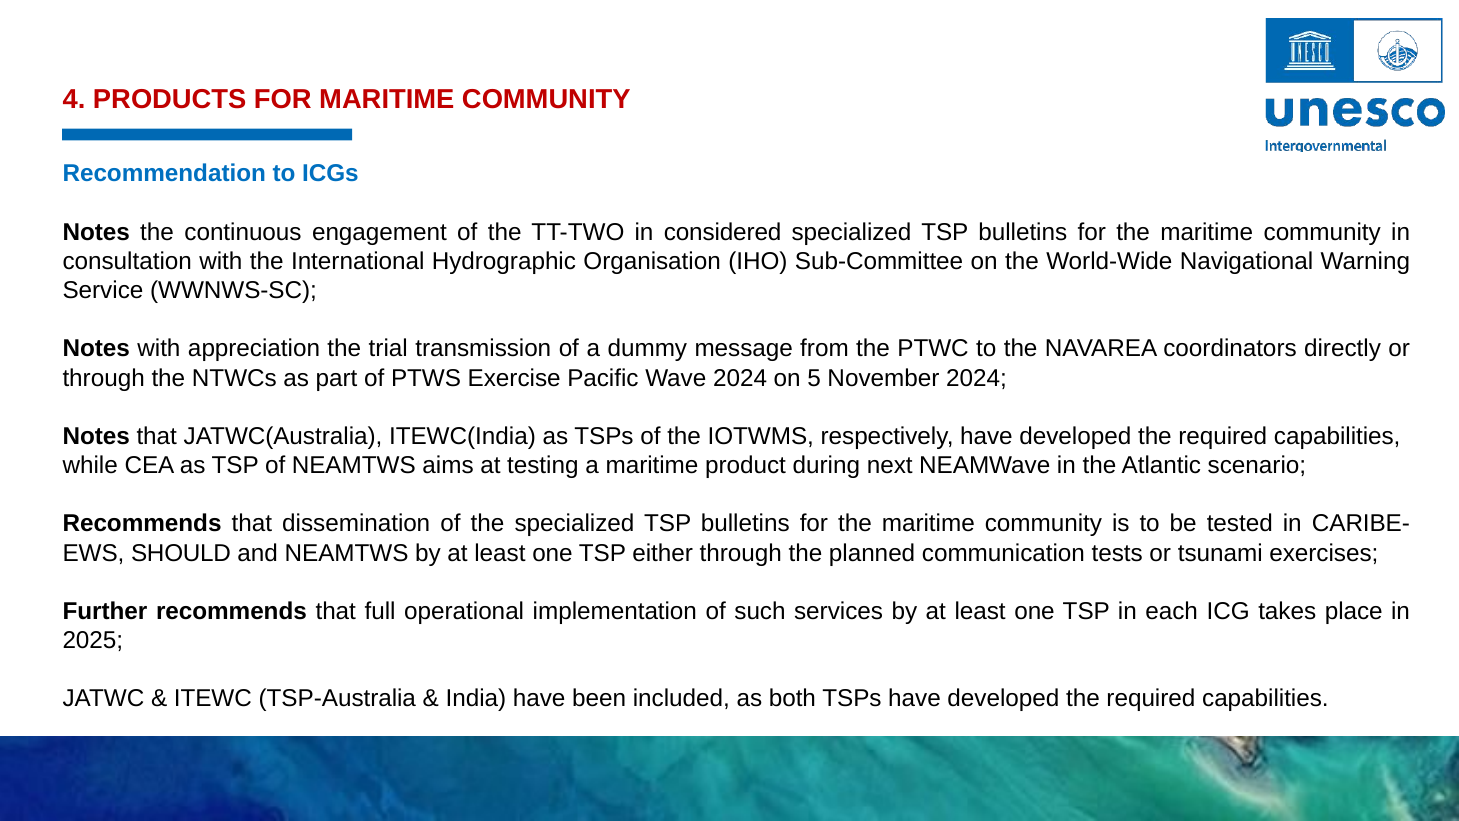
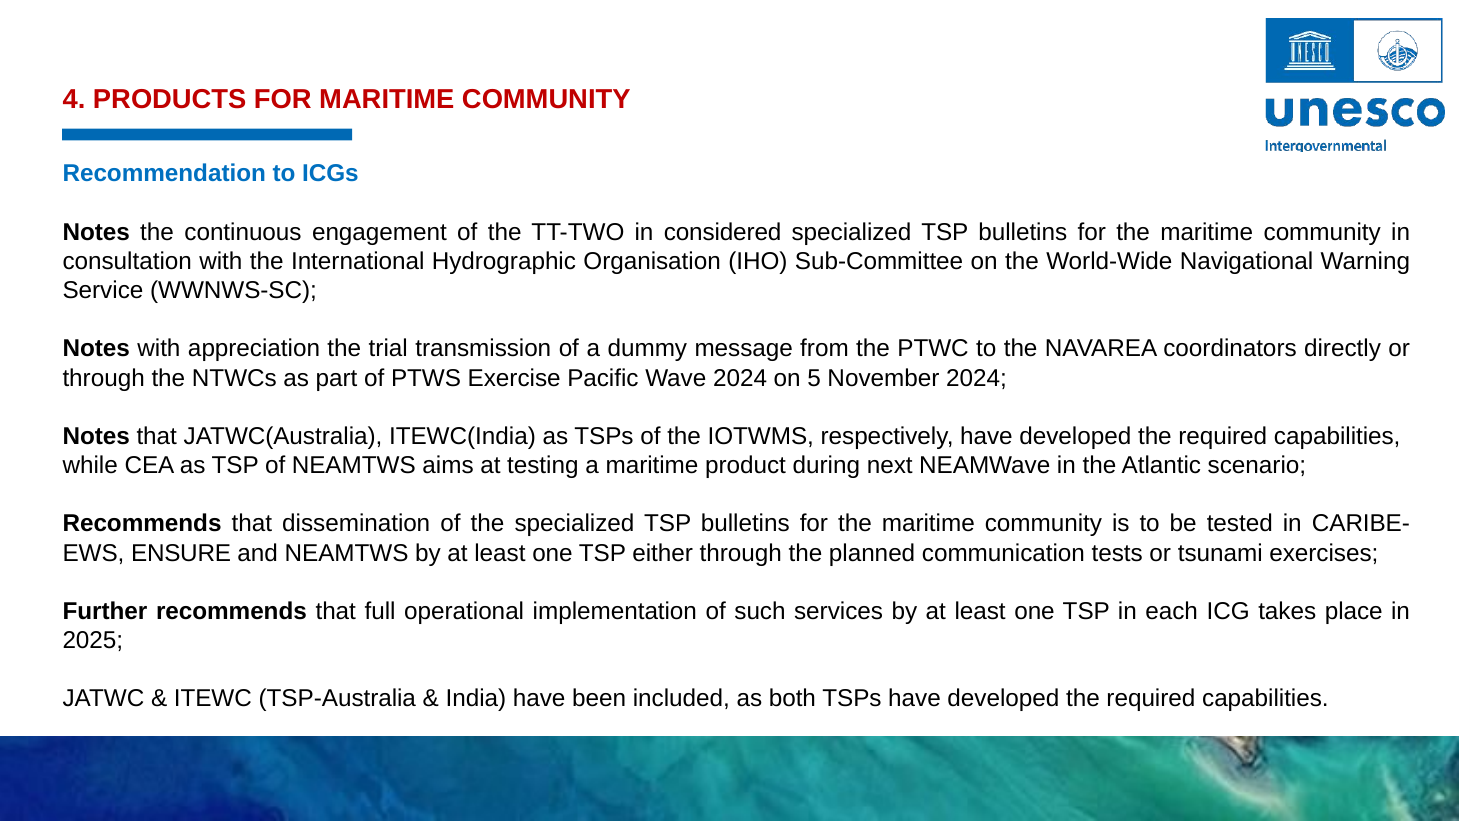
SHOULD: SHOULD -> ENSURE (181, 553)
